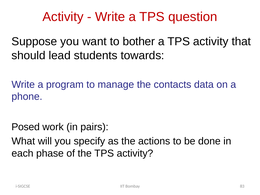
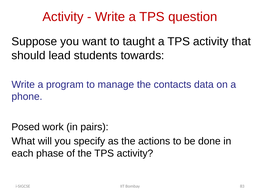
bother: bother -> taught (139, 42)
